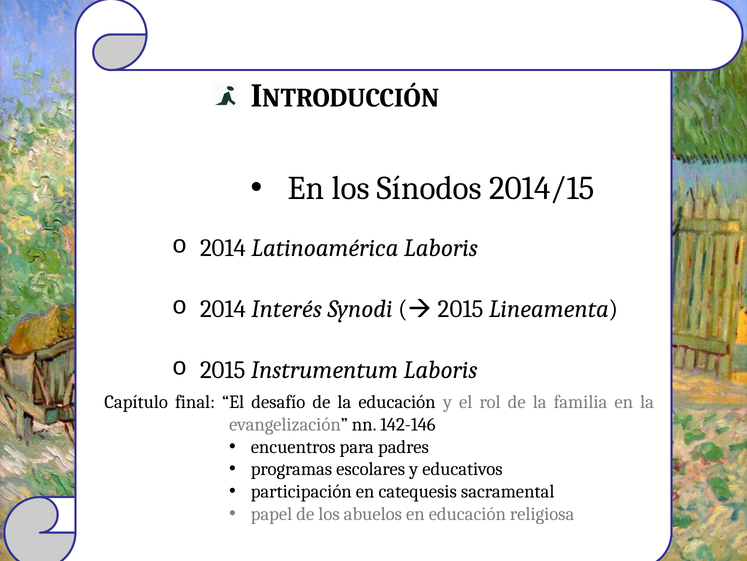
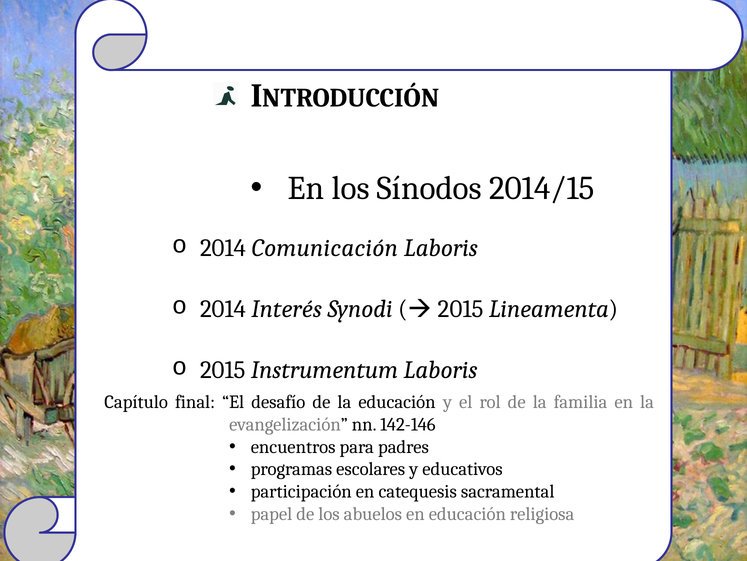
Latinoamérica: Latinoamérica -> Comunicación (325, 248)
